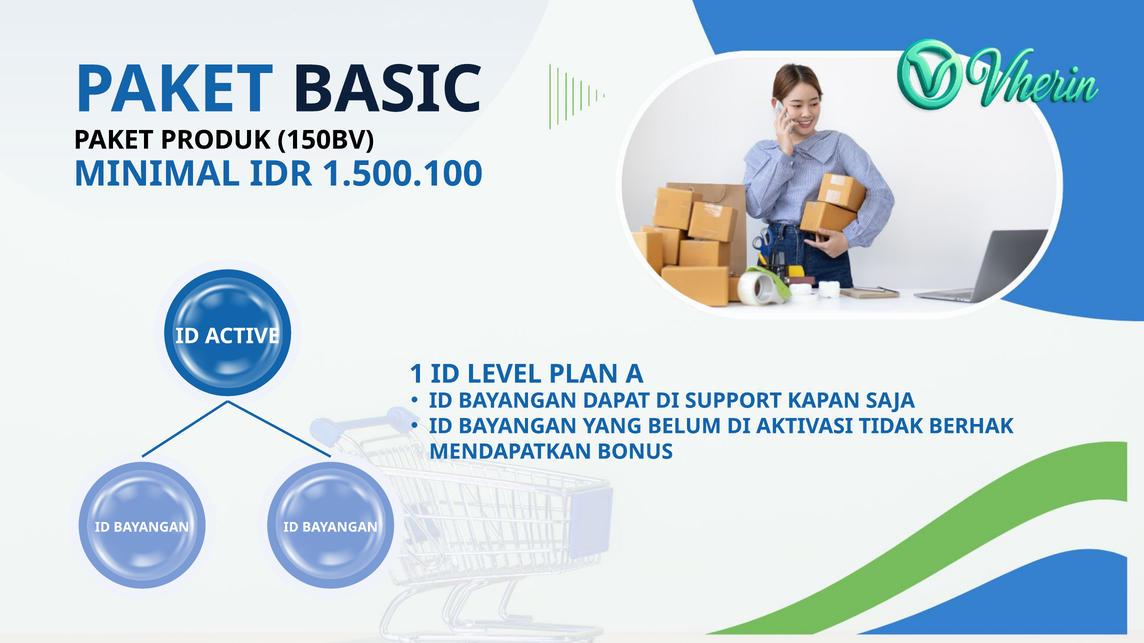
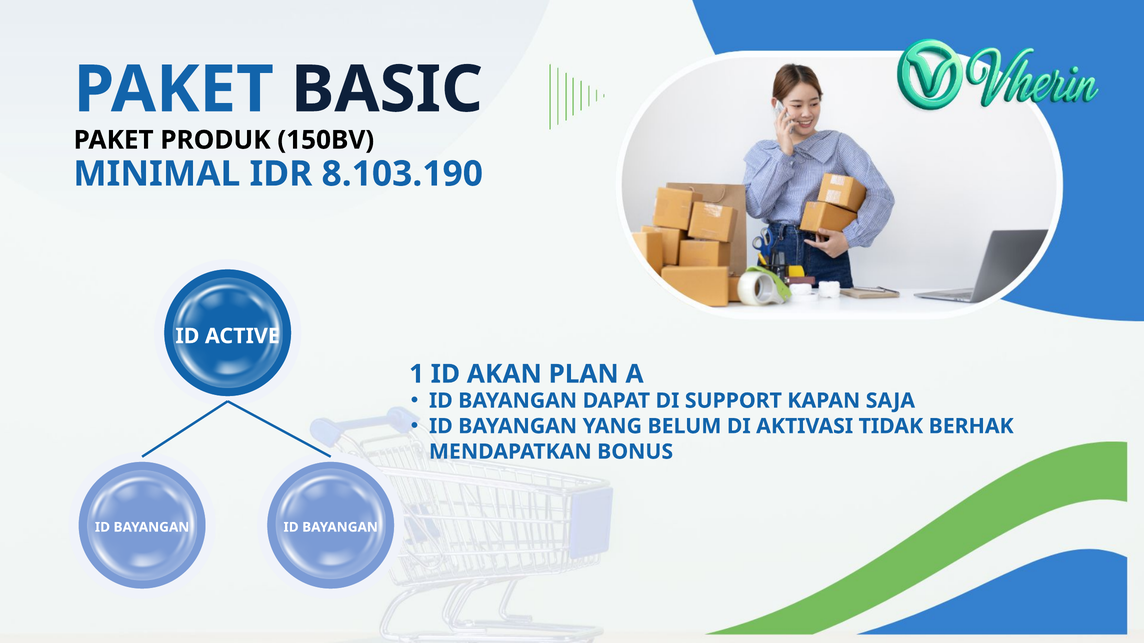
1.500.100: 1.500.100 -> 8.103.190 (402, 174)
LEVEL: LEVEL -> AKAN (504, 374)
